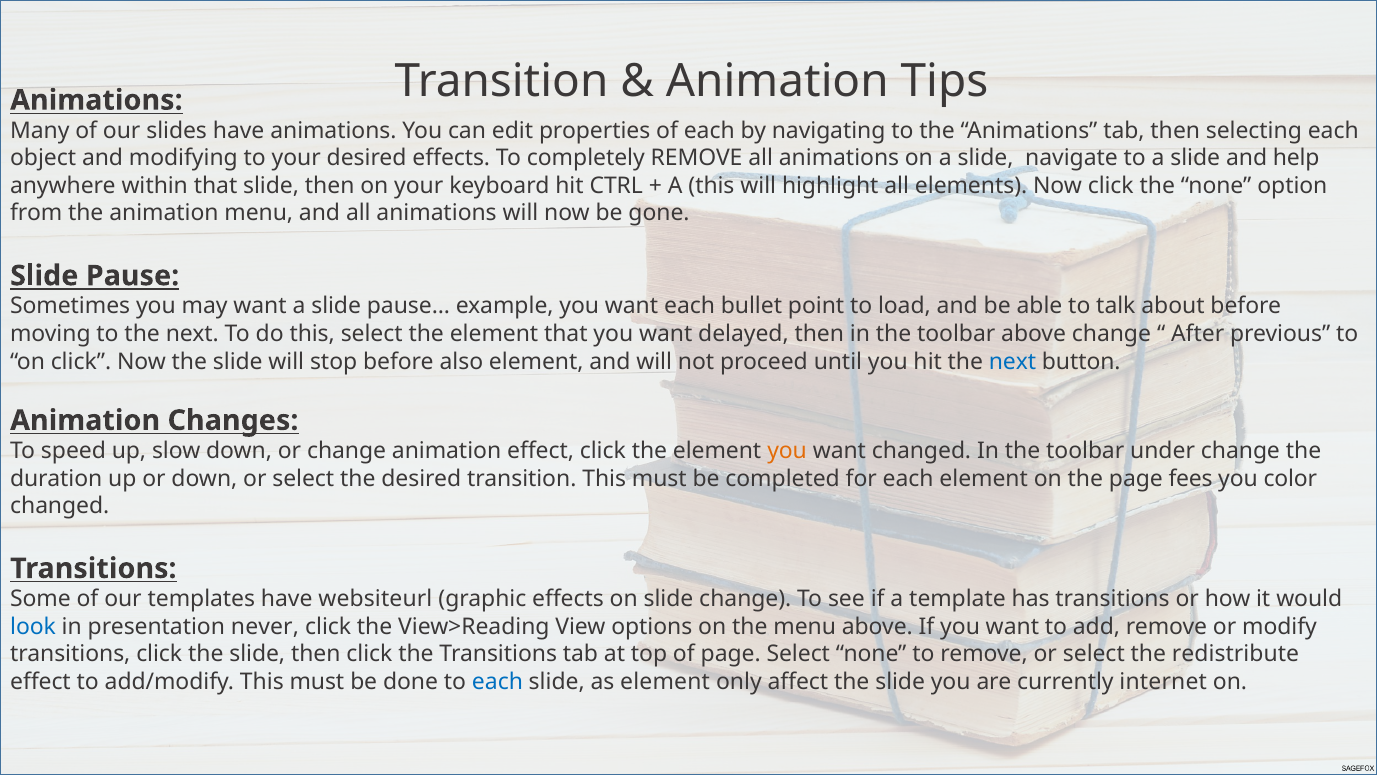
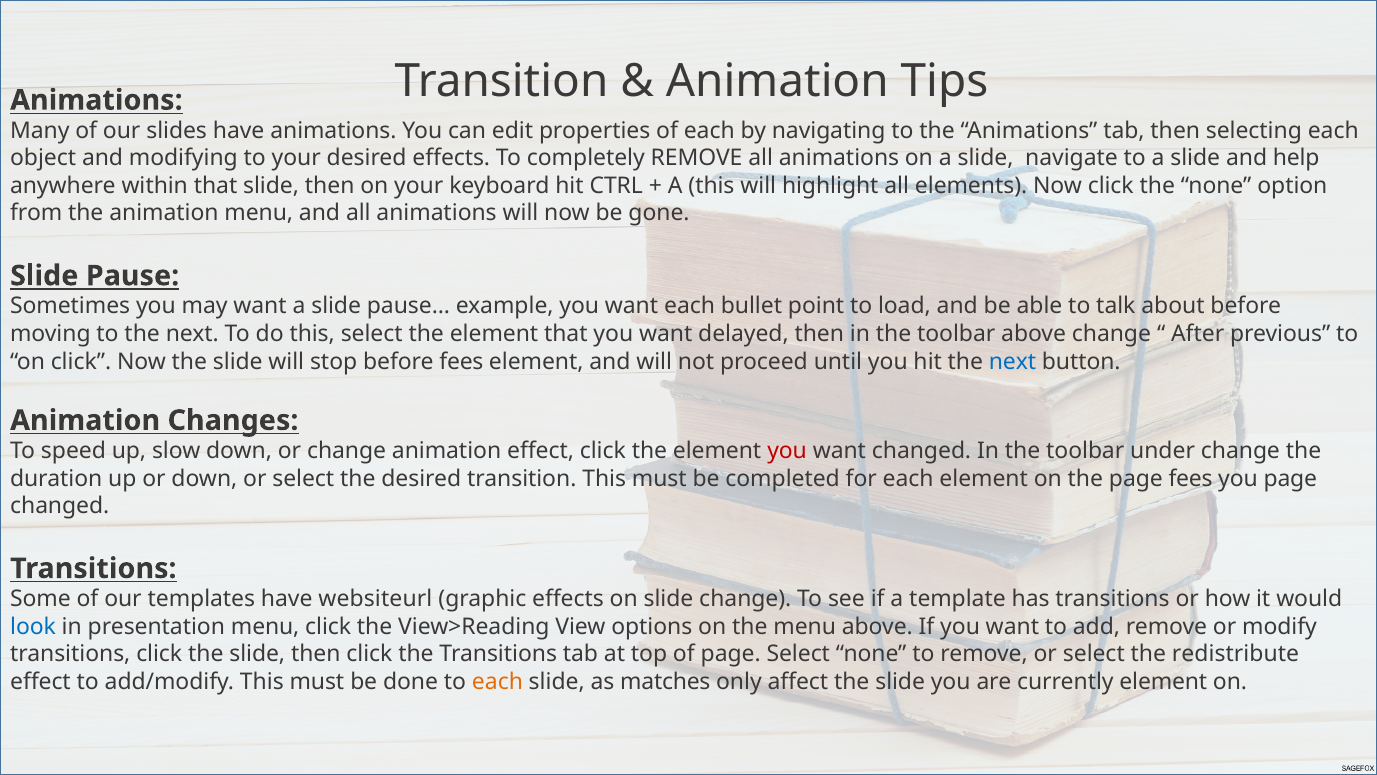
before also: also -> fees (461, 361)
you colour: orange -> red (787, 451)
you color: color -> page (1290, 478)
presentation never: never -> menu (265, 626)
each colour: blue -> orange (497, 681)
as element: element -> matches (665, 681)
currently internet: internet -> element (1163, 681)
